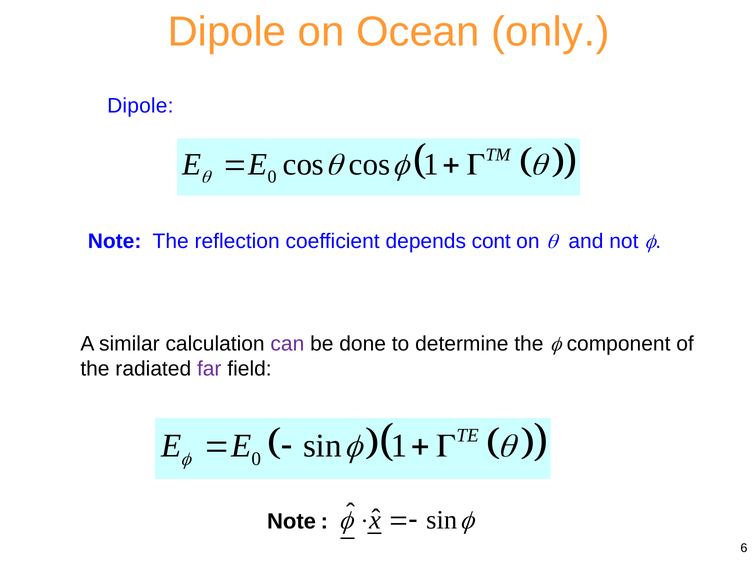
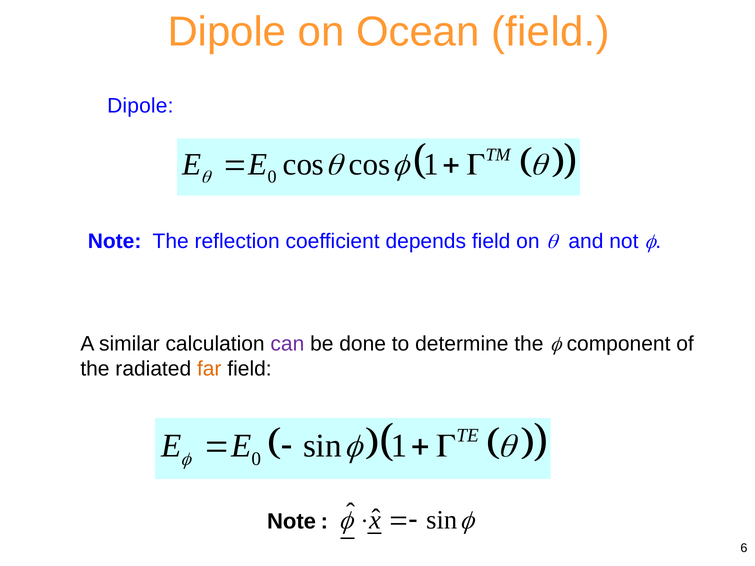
Ocean only: only -> field (550, 32)
depends cont: cont -> field (491, 242)
far colour: purple -> orange (209, 369)
